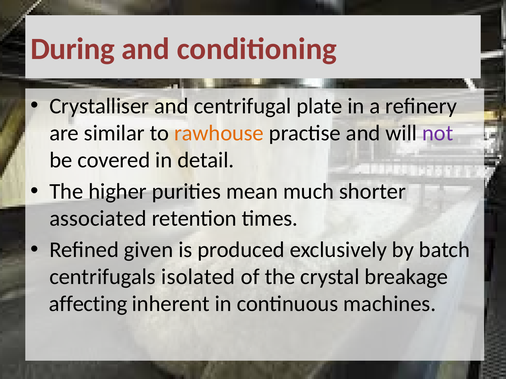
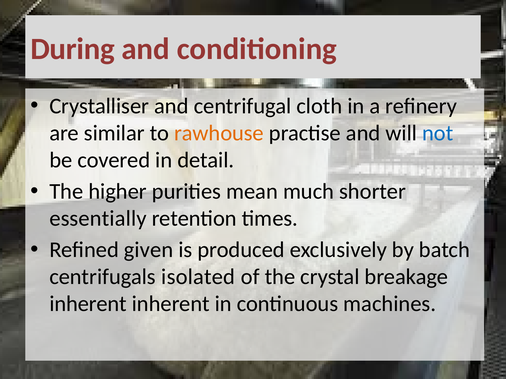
plate: plate -> cloth (319, 106)
not colour: purple -> blue (438, 133)
associated: associated -> essentially (98, 219)
affecting: affecting -> inherent (88, 304)
